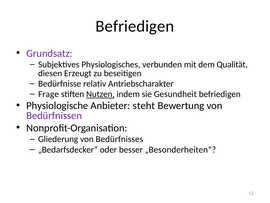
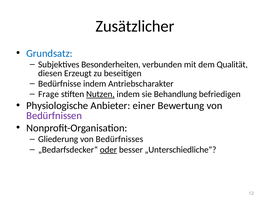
Befriedigen: Befriedigen -> Zusätzlicher (135, 26)
Grundsatz colour: purple -> blue (49, 53)
Physiologisches: Physiologisches -> Besonderheiten (111, 64)
Bedürfnisse relativ: relativ -> indem (95, 84)
Gesundheit: Gesundheit -> Behandlung (175, 94)
steht: steht -> einer (144, 105)
oder underline: none -> present (108, 149)
„Besonderheiten“: „Besonderheiten“ -> „Unterschiedliche“ (181, 149)
